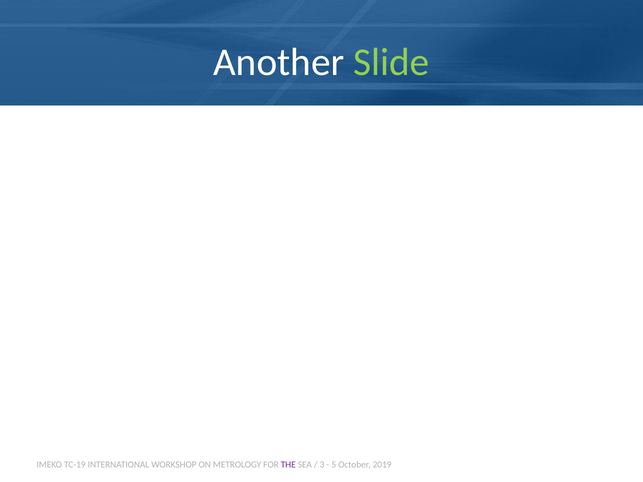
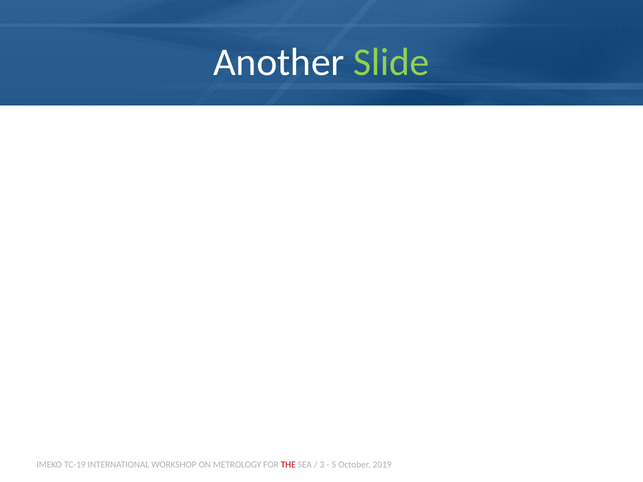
THE colour: purple -> red (288, 465)
